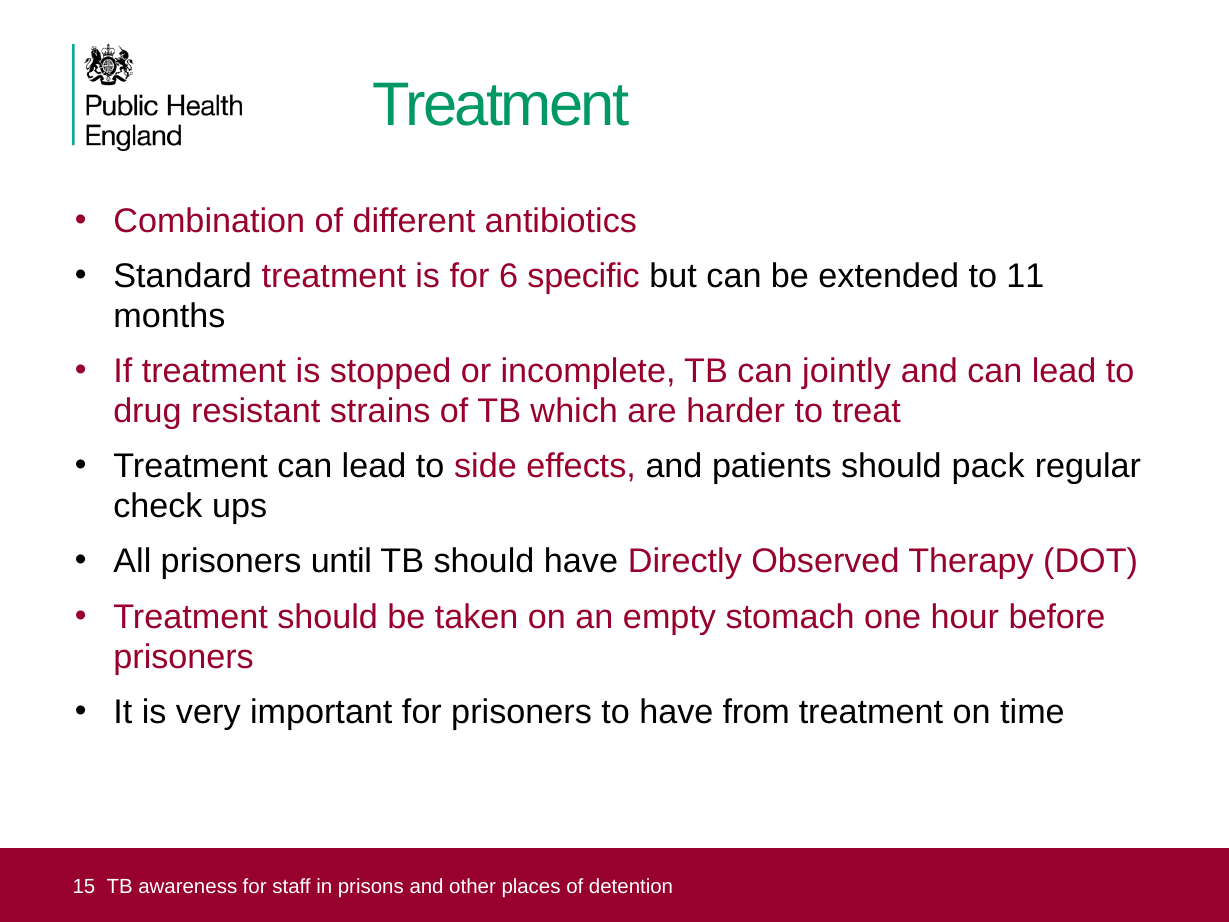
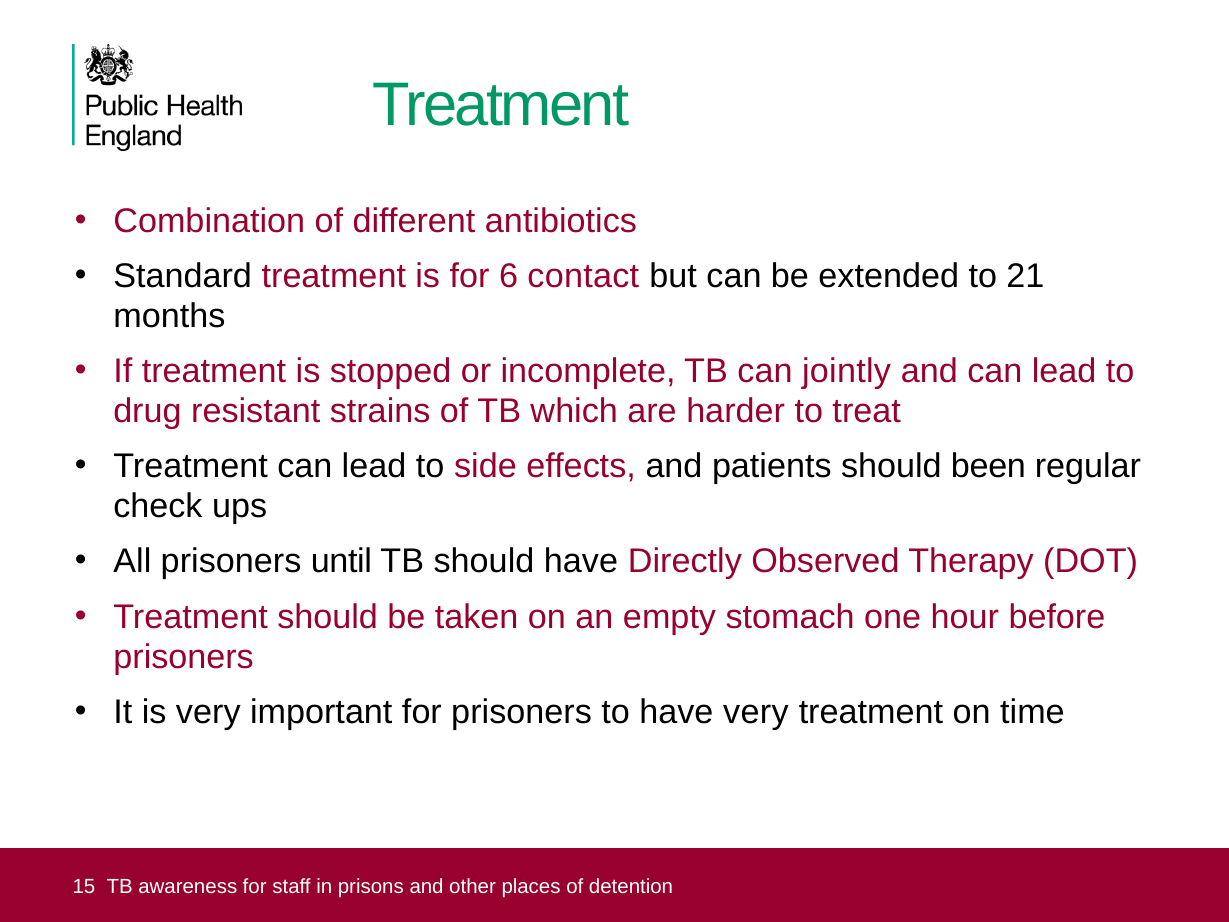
specific: specific -> contact (583, 276)
11: 11 -> 21 (1025, 276)
pack: pack -> been (988, 467)
have from: from -> very (756, 712)
